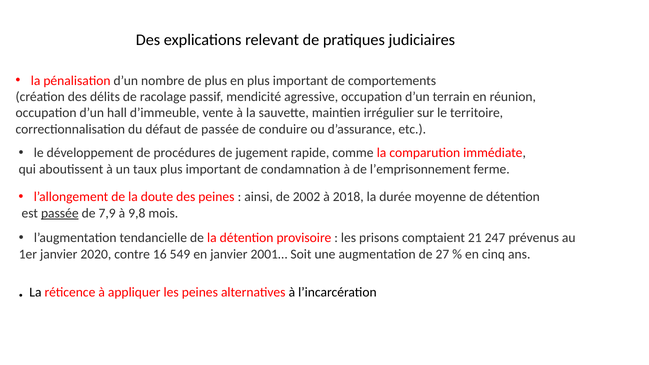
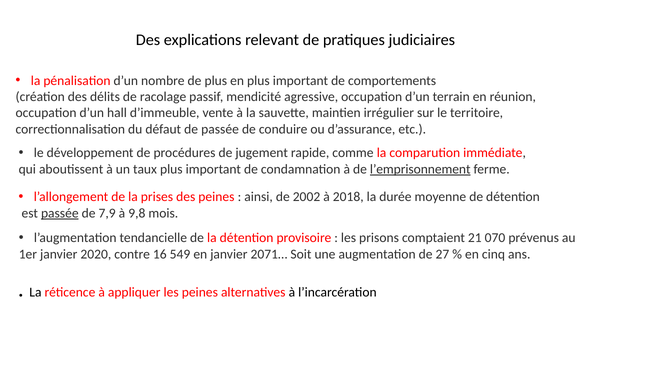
l’emprisonnement underline: none -> present (420, 169)
doute: doute -> prises (157, 197)
247: 247 -> 070 (495, 238)
2001…: 2001… -> 2071… (269, 254)
